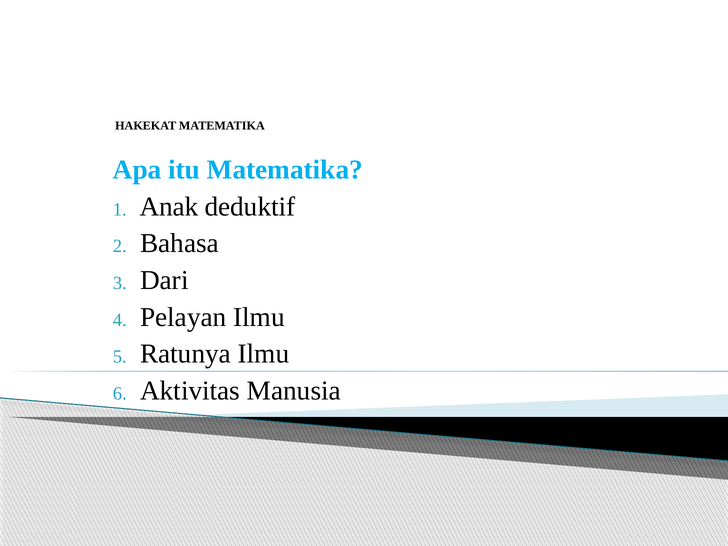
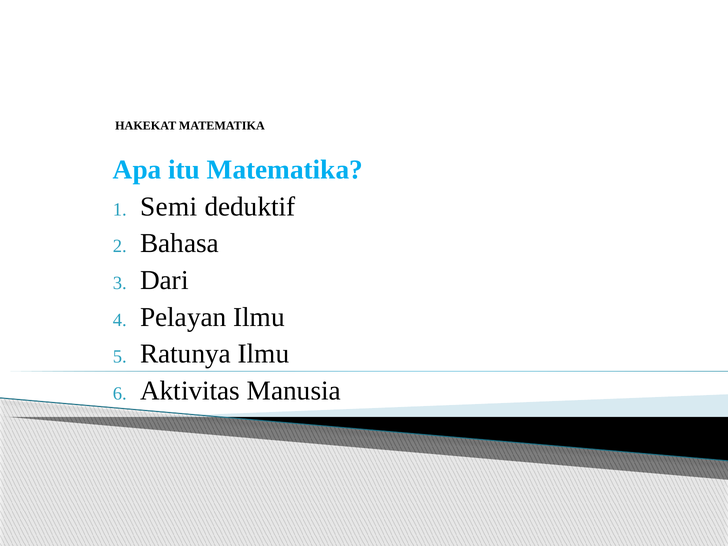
Anak: Anak -> Semi (169, 207)
